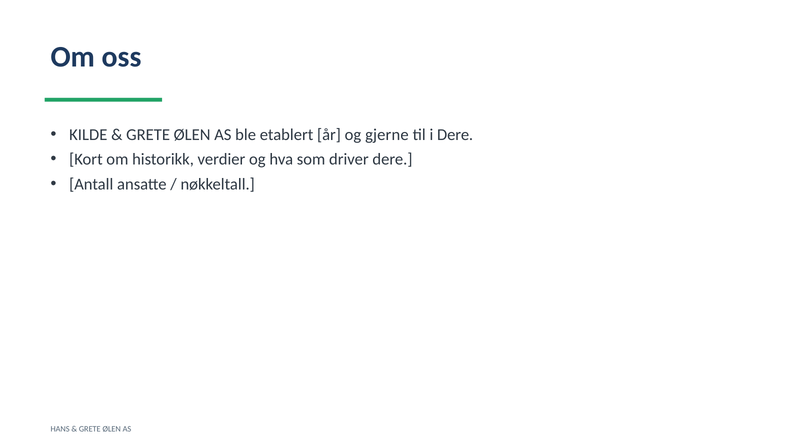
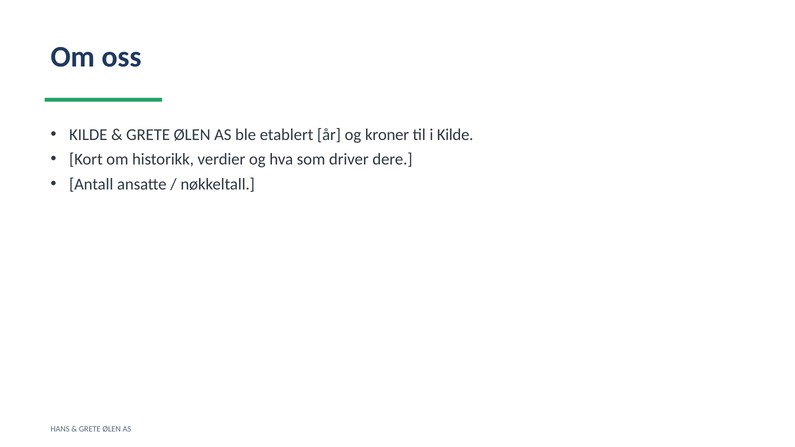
gjerne: gjerne -> kroner (387, 135)
i Dere: Dere -> Kilde (455, 135)
